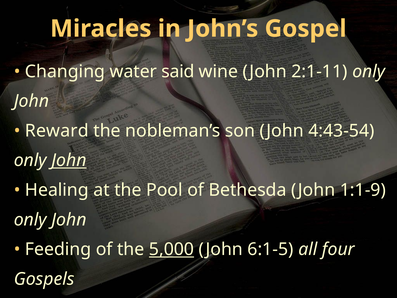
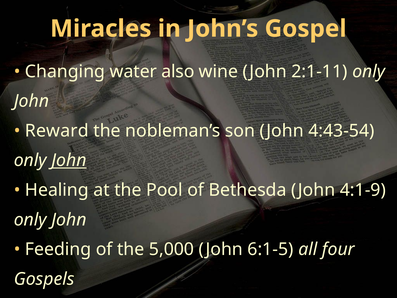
said: said -> also (178, 71)
1:1-9: 1:1-9 -> 4:1-9 (363, 190)
5,000 underline: present -> none (172, 249)
